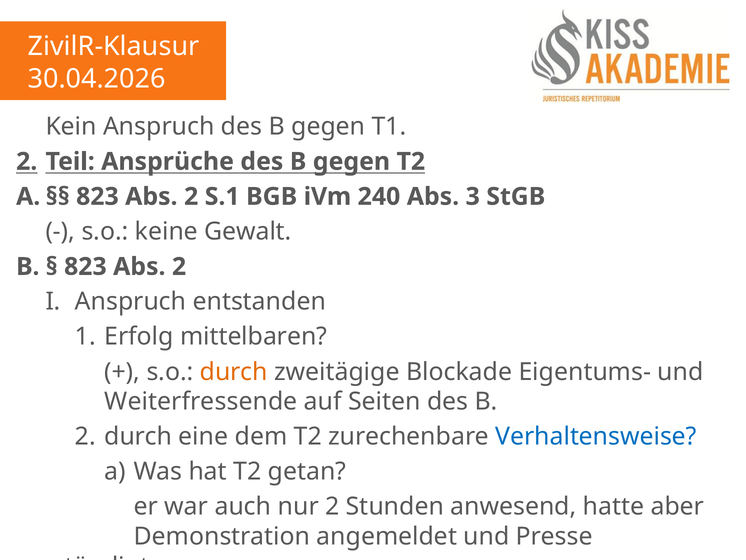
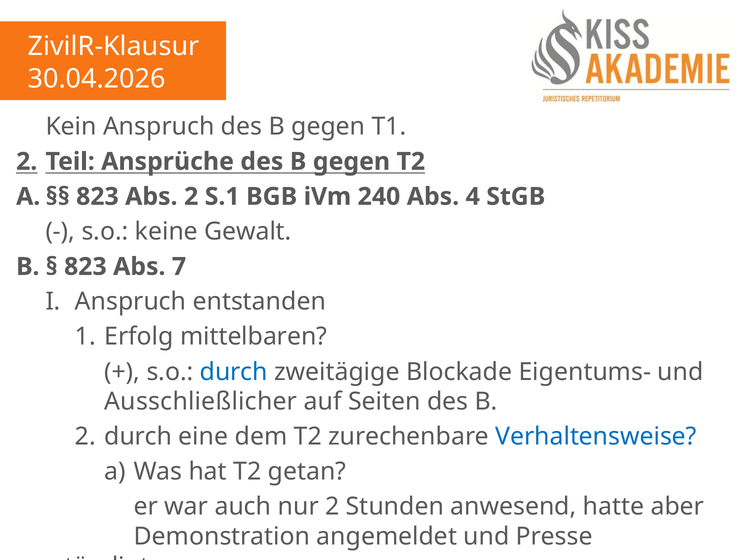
3: 3 -> 4 (473, 196)
2: 2 -> 7 (179, 266)
durch colour: orange -> blue (234, 371)
Weiterfressende: Weiterfressende -> Ausschließlicher (201, 401)
